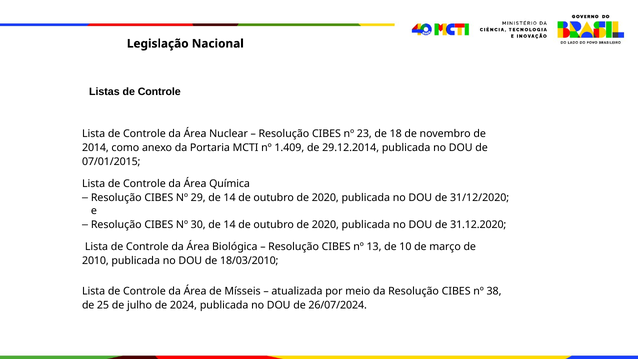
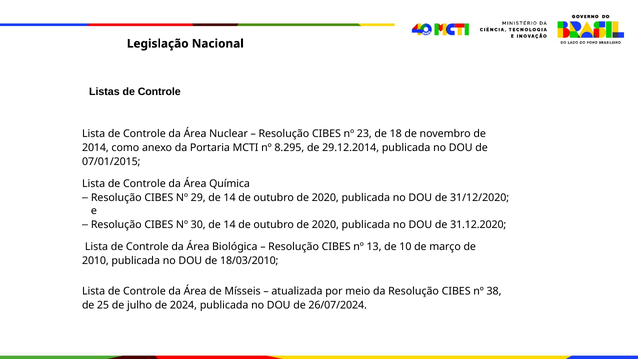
1.409: 1.409 -> 8.295 (289, 148)
